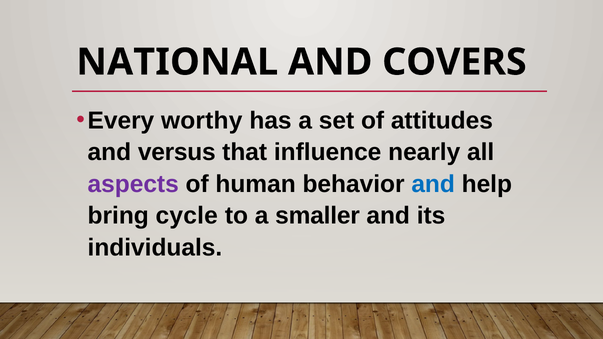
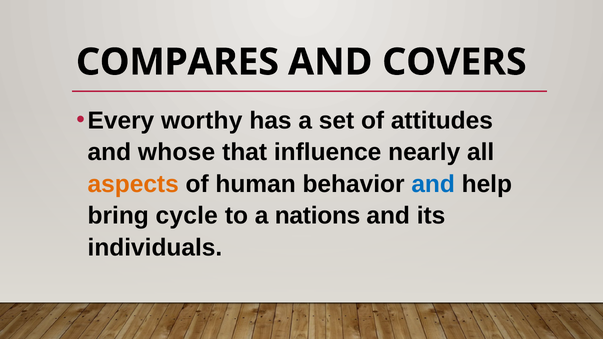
NATIONAL: NATIONAL -> COMPARES (177, 62)
versus: versus -> whose (177, 152)
aspects colour: purple -> orange (133, 184)
smaller: smaller -> nations (318, 216)
